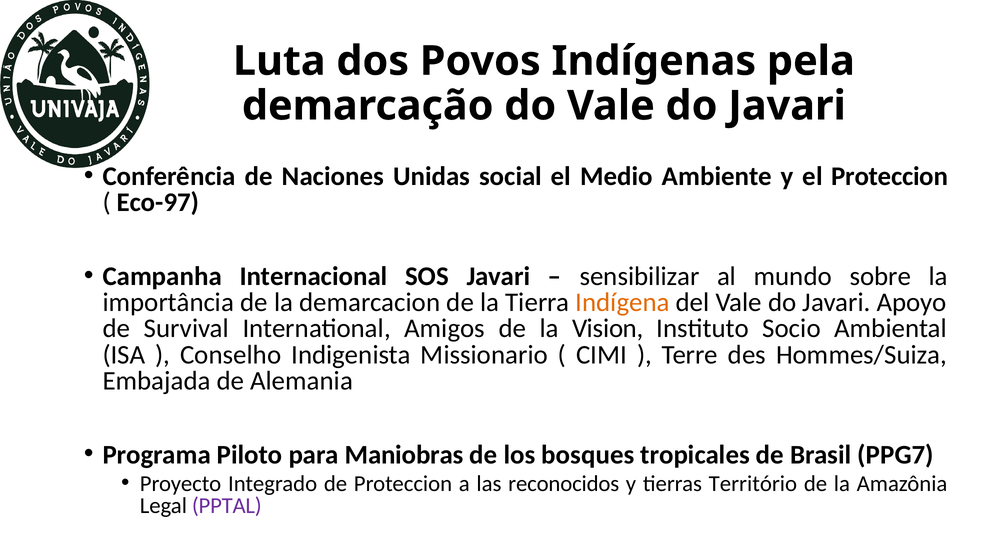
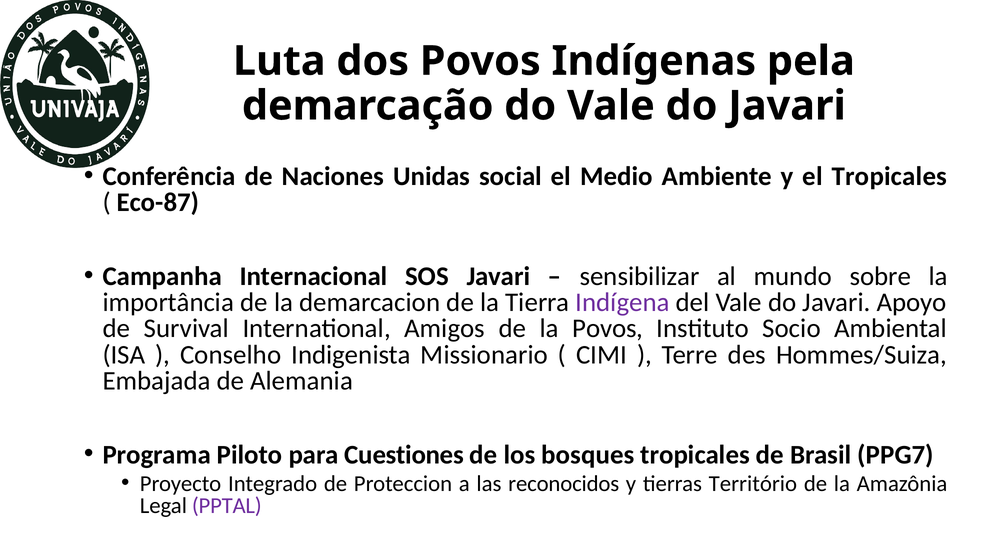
el Proteccion: Proteccion -> Tropicales (889, 176)
Eco-97: Eco-97 -> Eco-87 (158, 202)
Indígena colour: orange -> purple (622, 302)
la Vision: Vision -> Povos (608, 329)
Maniobras: Maniobras -> Cuestiones (404, 455)
